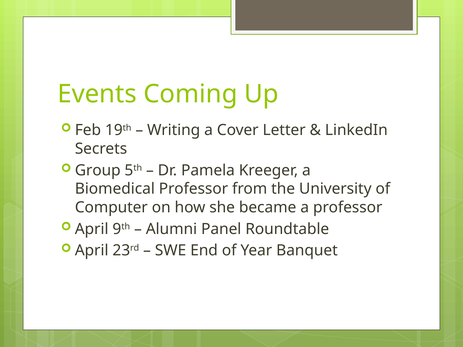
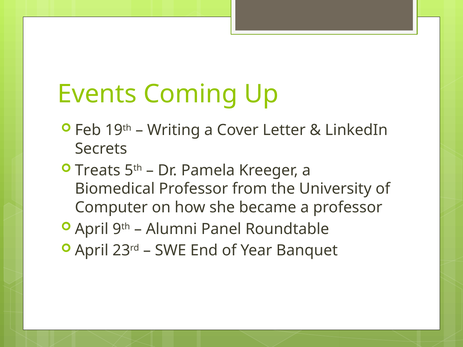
Group: Group -> Treats (98, 170)
